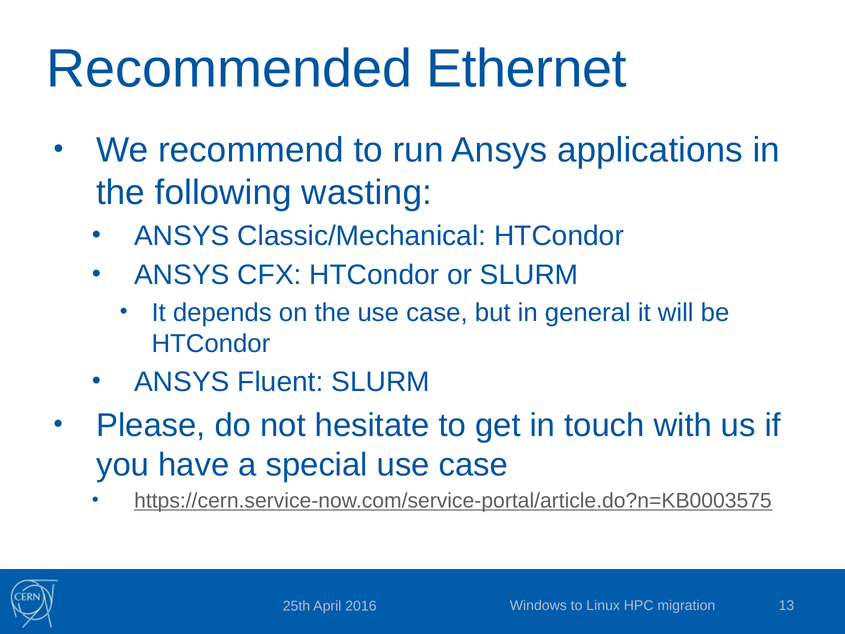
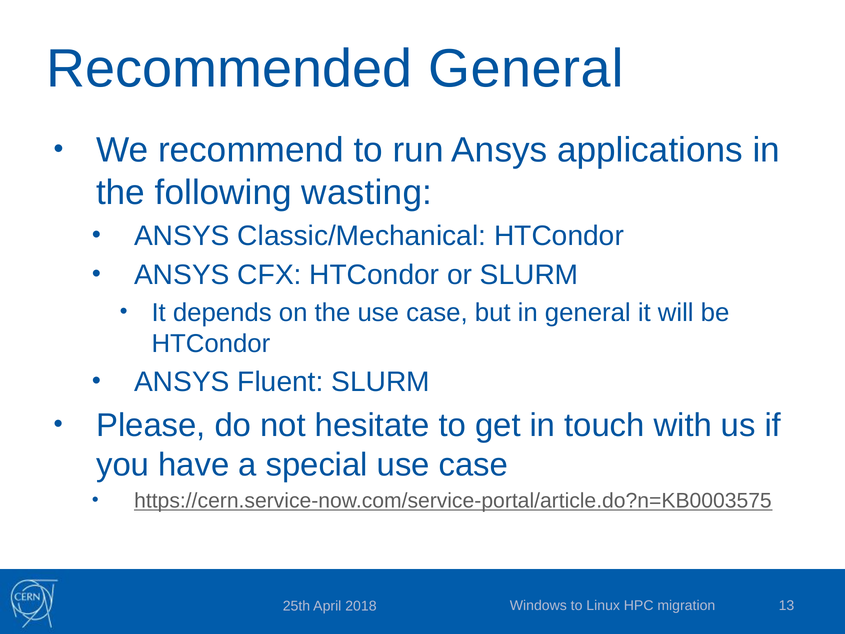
Recommended Ethernet: Ethernet -> General (526, 69)
2016: 2016 -> 2018 (361, 606)
